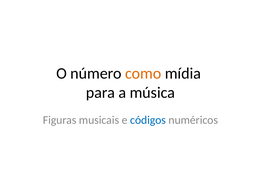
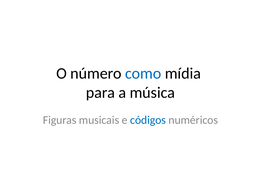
como colour: orange -> blue (143, 73)
